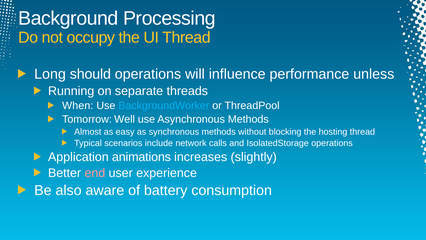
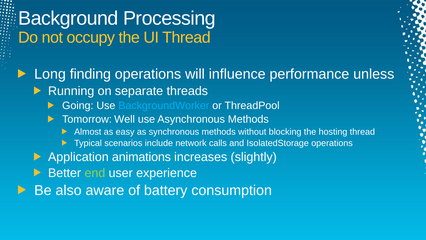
should: should -> finding (90, 74)
When: When -> Going (78, 106)
end colour: pink -> light green (95, 173)
